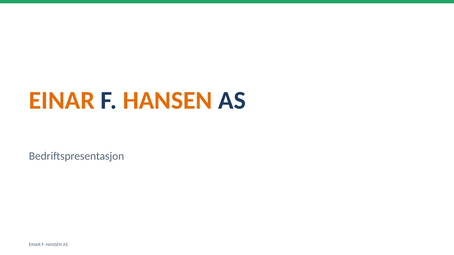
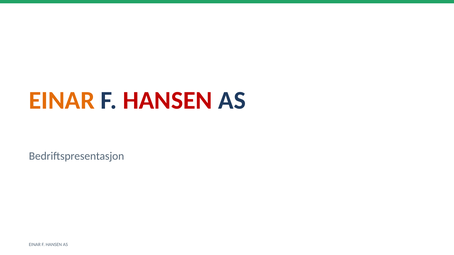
HANSEN colour: orange -> red (168, 101)
